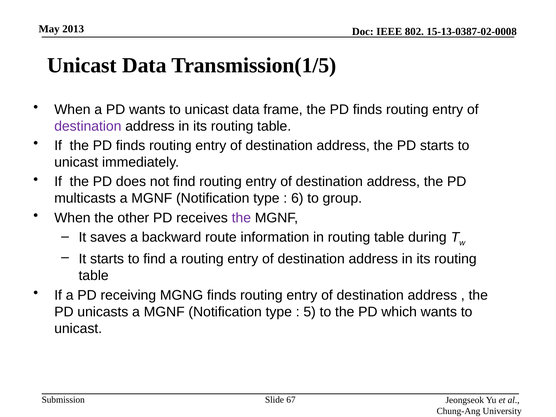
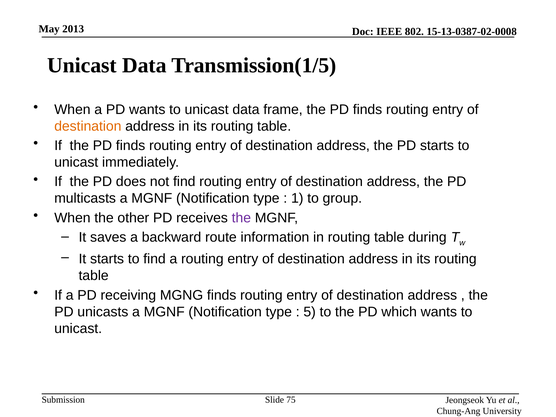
destination colour: purple -> orange (88, 126)
6: 6 -> 1 (297, 198)
67: 67 -> 75 (291, 400)
